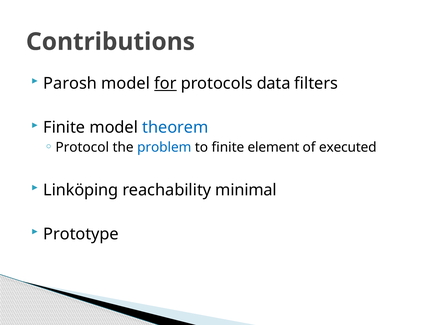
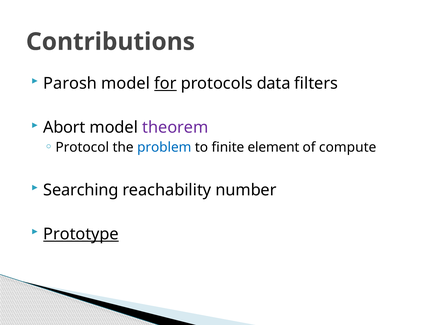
Finite: Finite -> Abort (64, 127)
theorem colour: blue -> purple (175, 127)
executed: executed -> compute (348, 147)
Linköping: Linköping -> Searching (81, 190)
minimal: minimal -> number (246, 190)
Prototype underline: none -> present (81, 234)
